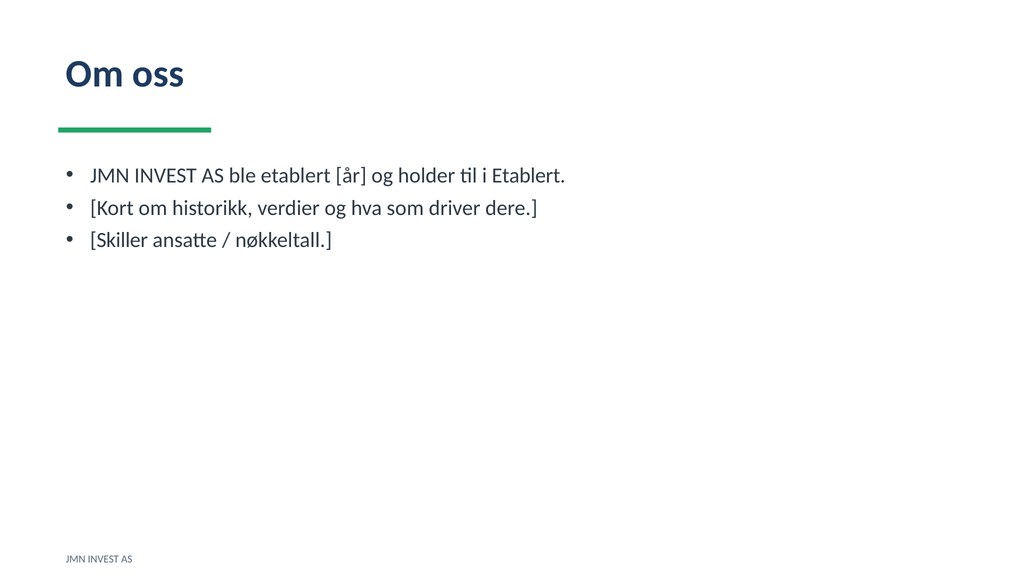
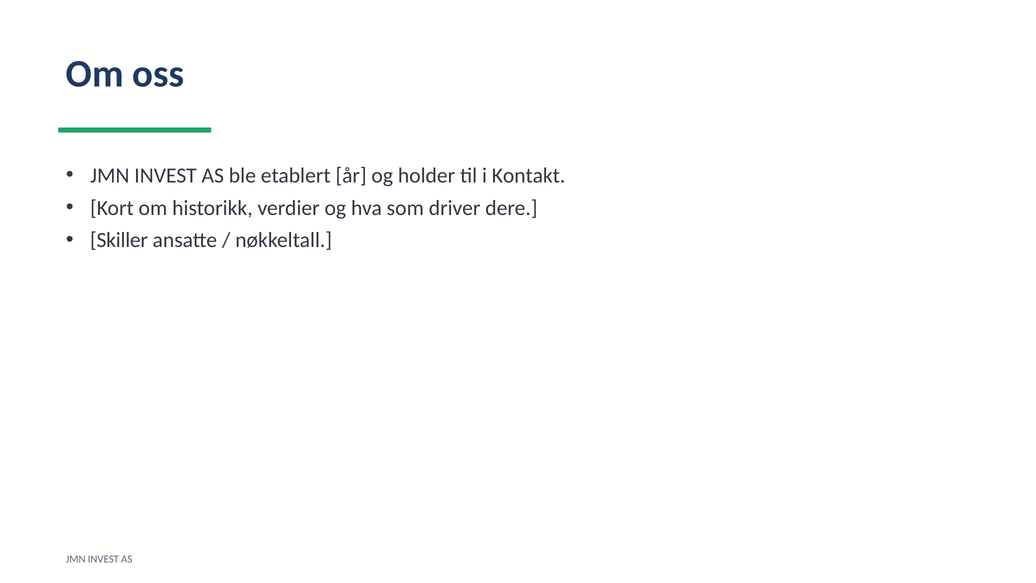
i Etablert: Etablert -> Kontakt (529, 175)
